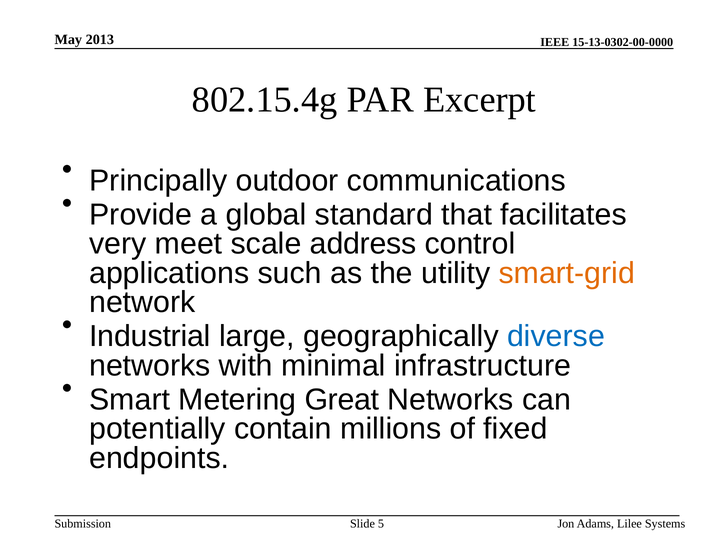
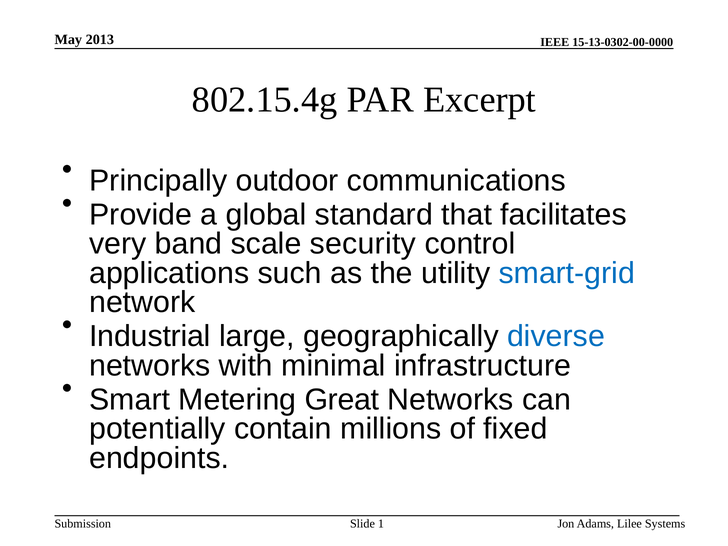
meet: meet -> band (189, 244)
address: address -> security (363, 244)
smart-grid colour: orange -> blue (567, 273)
5: 5 -> 1 (381, 524)
